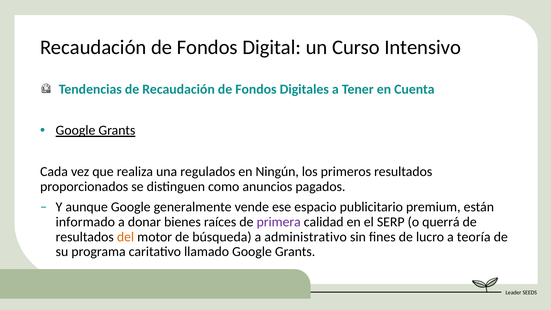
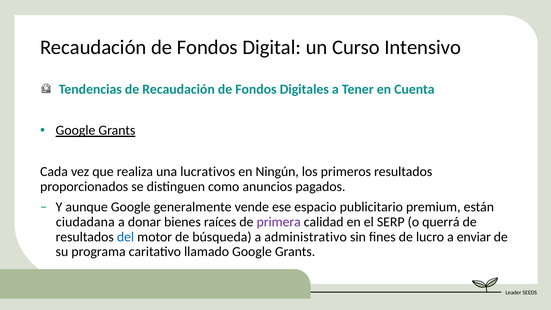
regulados: regulados -> lucrativos (208, 172)
informado: informado -> ciudadana (85, 222)
del colour: orange -> blue (126, 237)
teoría: teoría -> enviar (474, 237)
